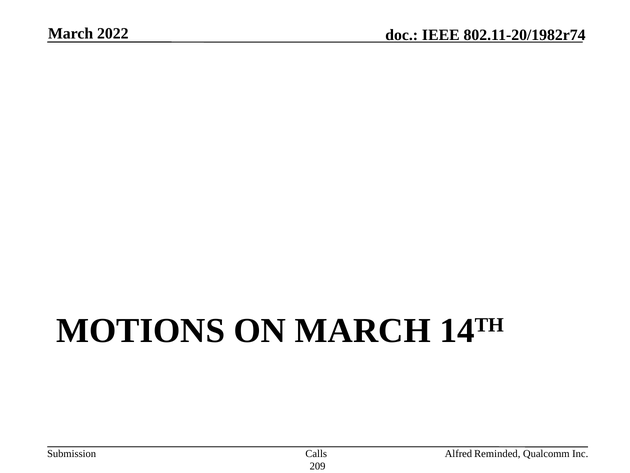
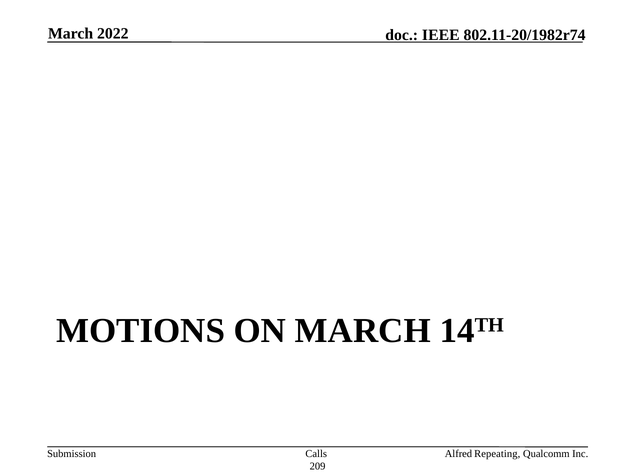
Reminded: Reminded -> Repeating (497, 453)
